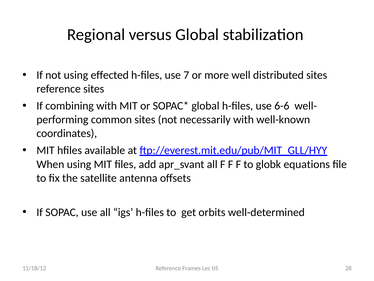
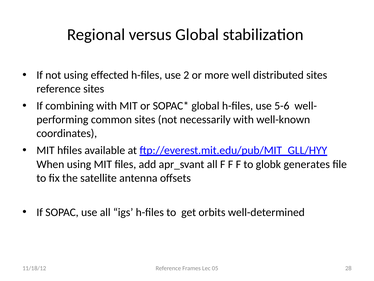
7: 7 -> 2 (186, 75)
6-6: 6-6 -> 5-6 (282, 106)
equations: equations -> generates (307, 164)
